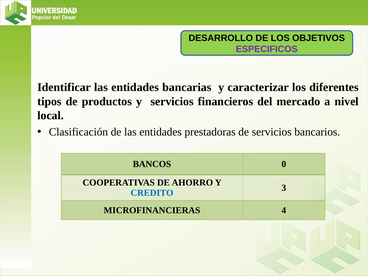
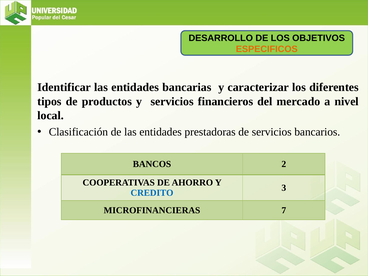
ESPECIFICOS colour: purple -> orange (267, 49)
0: 0 -> 2 (284, 164)
4: 4 -> 7 (284, 210)
